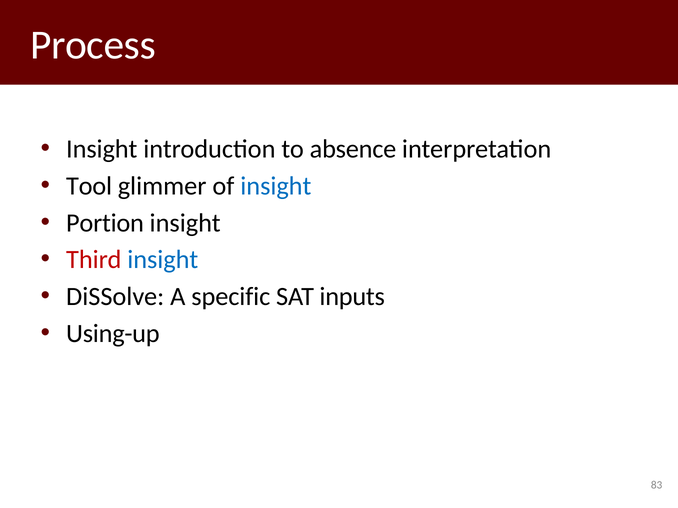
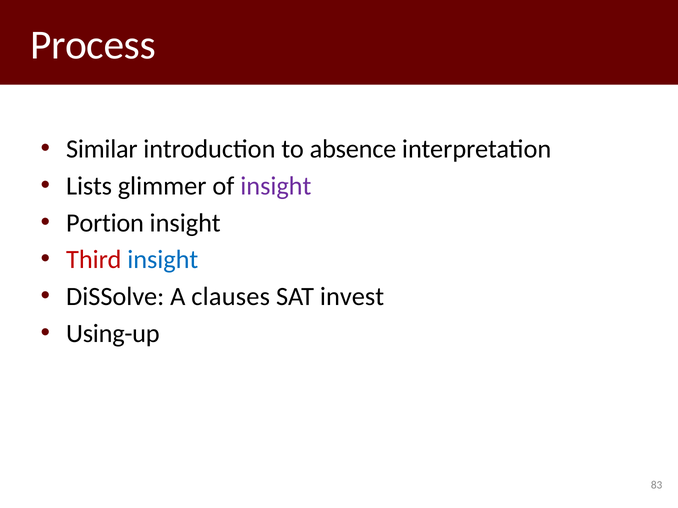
Insight: Insight -> Similar (102, 149)
Tool: Tool -> Lists (89, 186)
insight colour: blue -> purple (276, 186)
specific: specific -> clauses (231, 297)
inputs: inputs -> invest (352, 297)
